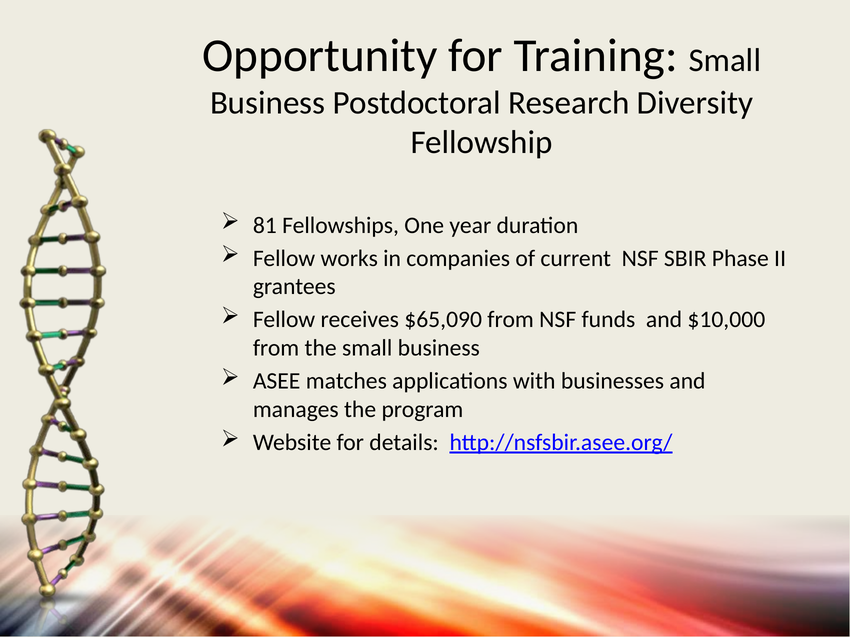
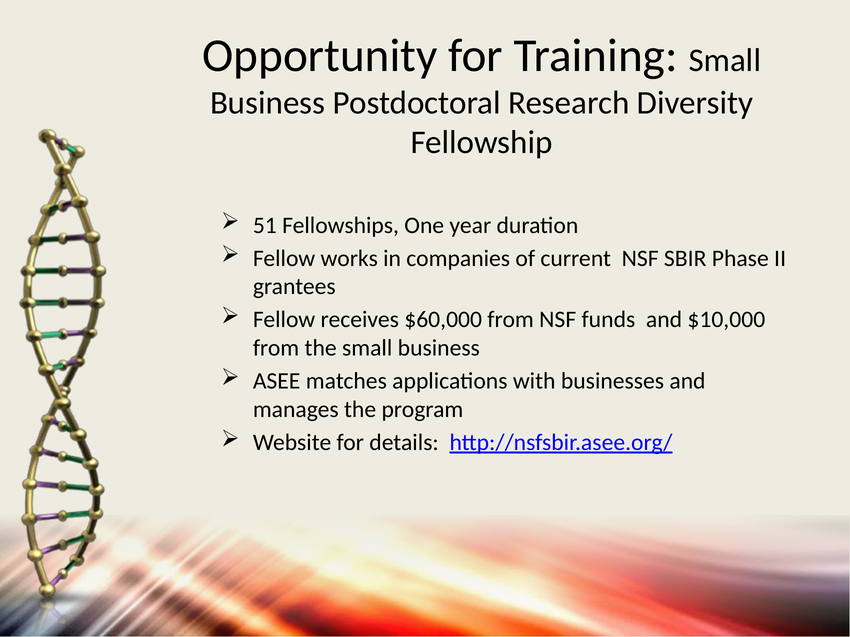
81: 81 -> 51 (265, 225)
$65,090: $65,090 -> $60,000 (443, 320)
